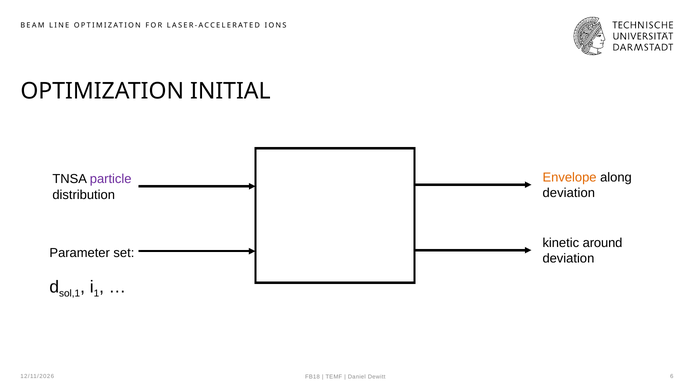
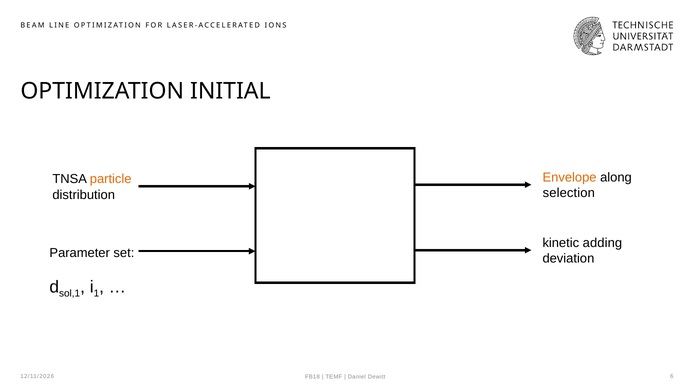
particle colour: purple -> orange (111, 179)
deviation: deviation -> selection (569, 193)
around: around -> adding (602, 243)
